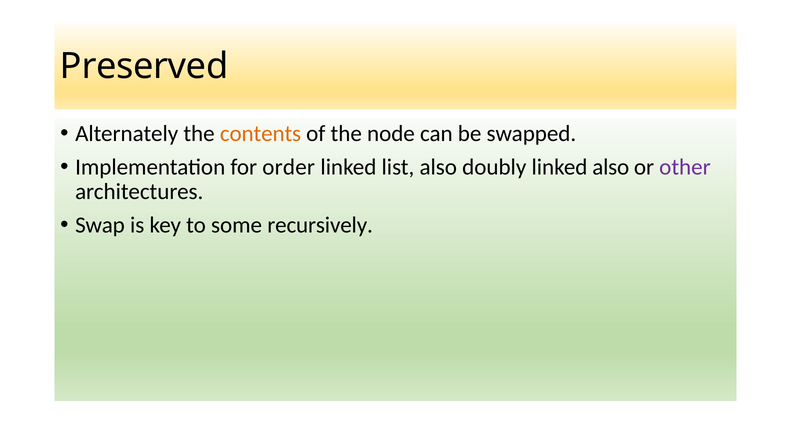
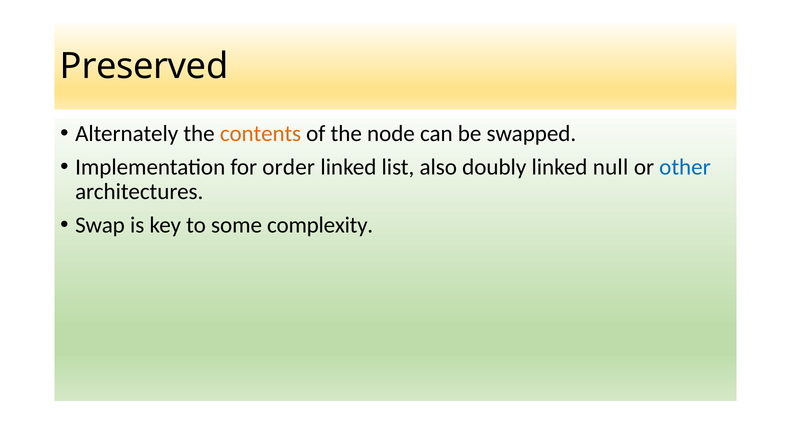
linked also: also -> null (611, 167)
other colour: purple -> blue (685, 167)
recursively: recursively -> complexity (320, 225)
